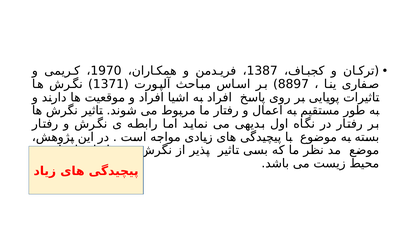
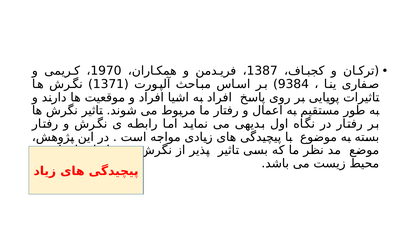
8897: 8897 -> 9384 (293, 84)
